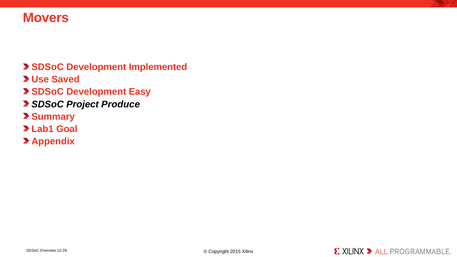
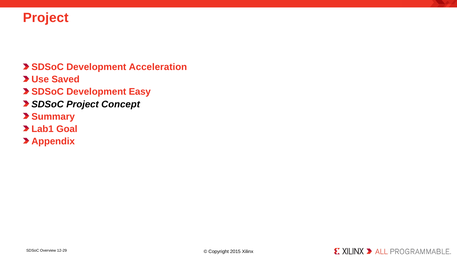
Movers: Movers -> Project (46, 18)
Implemented: Implemented -> Acceleration (158, 67)
Produce: Produce -> Concept (121, 104)
